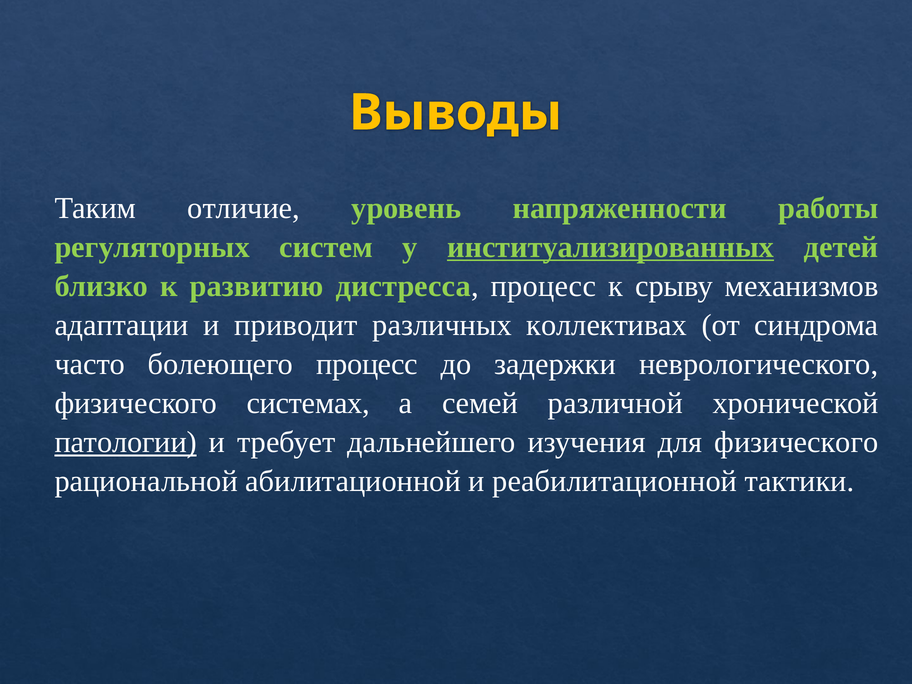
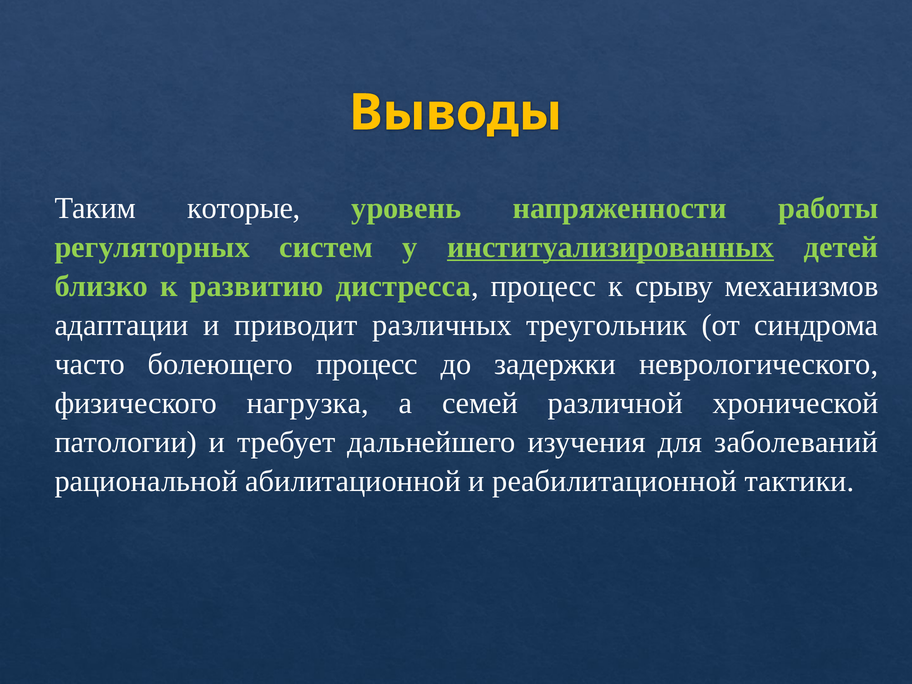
отличие: отличие -> которые (244, 208)
коллективах: коллективах -> треугольник (607, 325)
системах: системах -> нагрузка (308, 403)
патологии underline: present -> none (126, 442)
для физического: физического -> заболеваний (796, 442)
